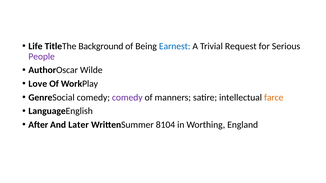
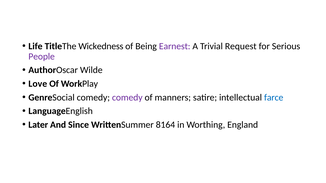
Background: Background -> Wickedness (101, 46)
Earnest colour: blue -> purple (175, 46)
farce colour: orange -> blue (274, 98)
After: After -> Later (38, 125)
Later: Later -> Since (79, 125)
8104: 8104 -> 8164 (165, 125)
